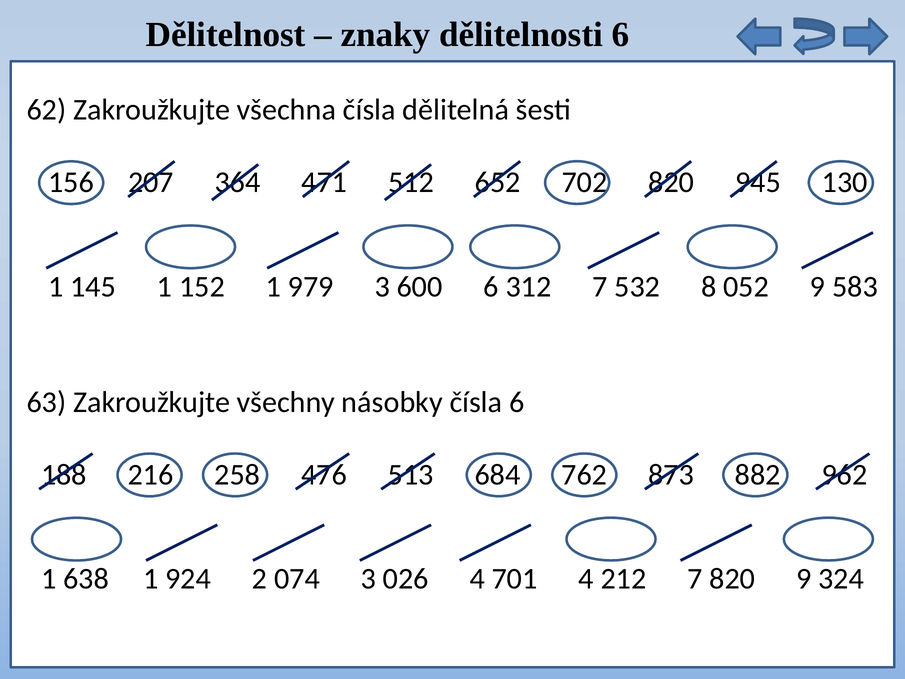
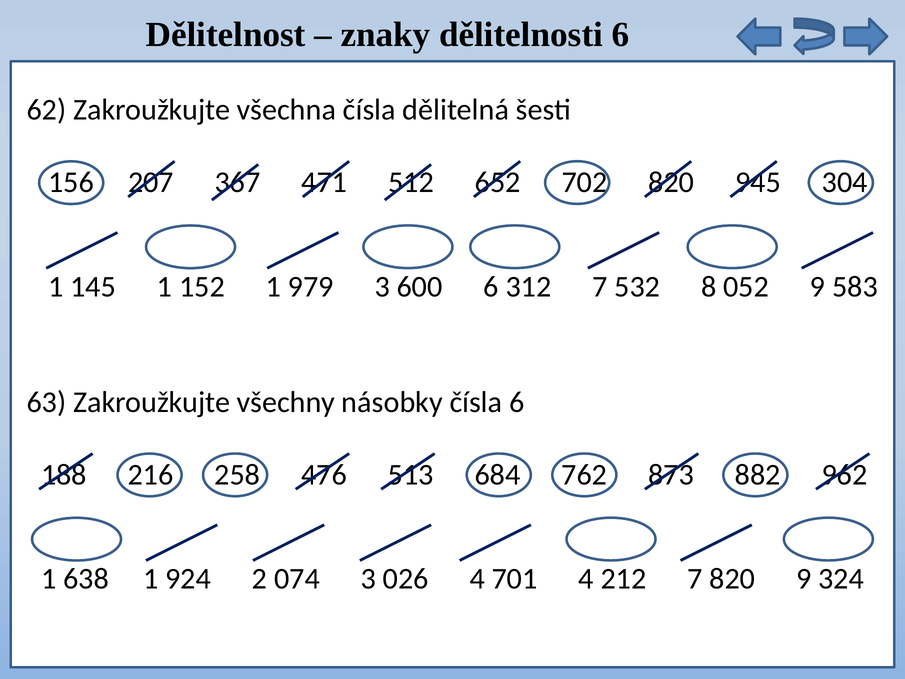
364: 364 -> 367 (238, 182)
130: 130 -> 304 (845, 182)
